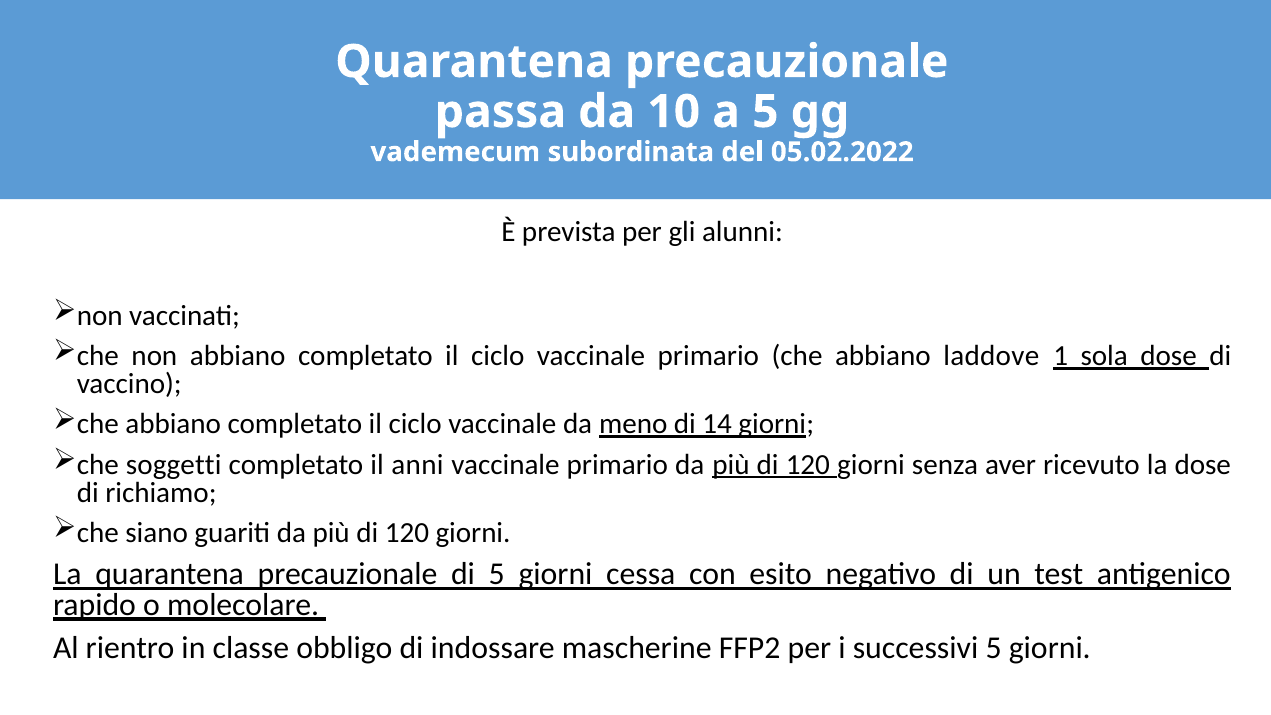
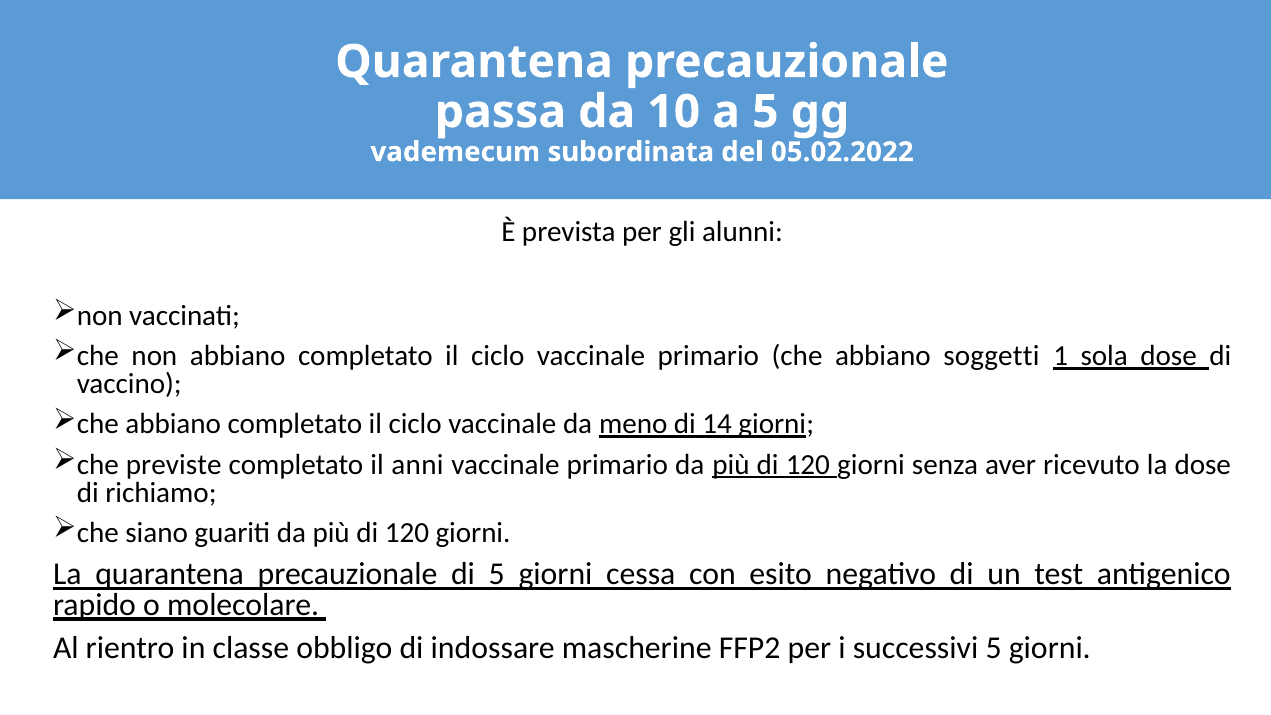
laddove: laddove -> soggetti (991, 356)
soggetti: soggetti -> previste (174, 464)
